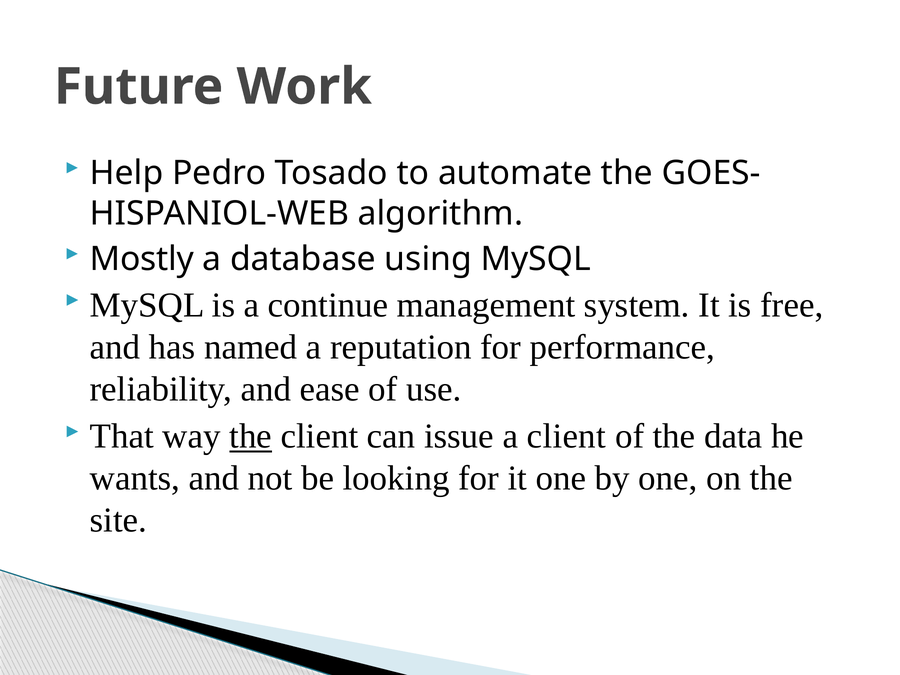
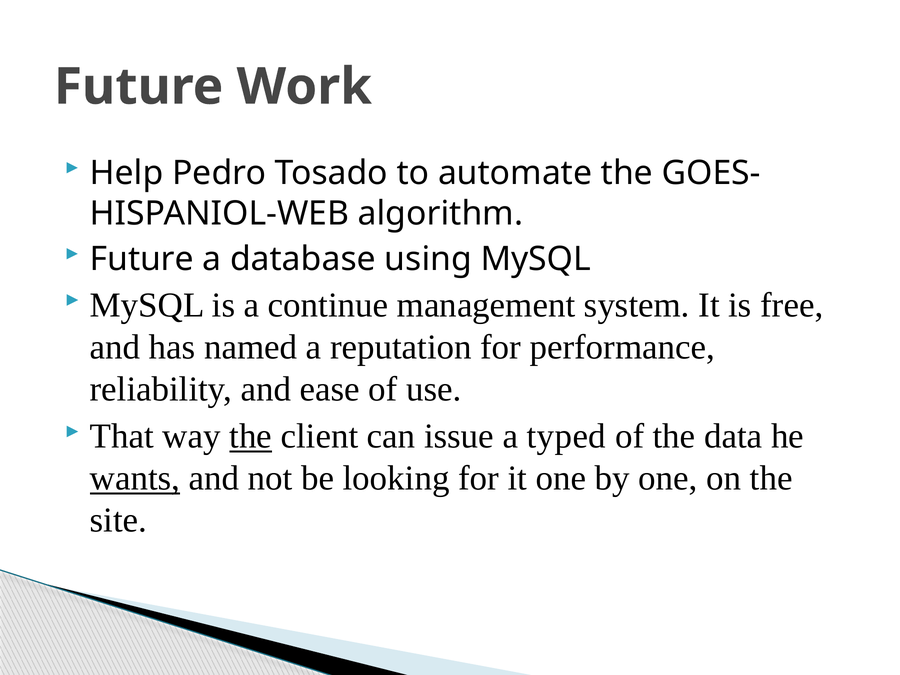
Mostly: Mostly -> Future (142, 259)
a client: client -> typed (566, 436)
wants underline: none -> present (135, 478)
